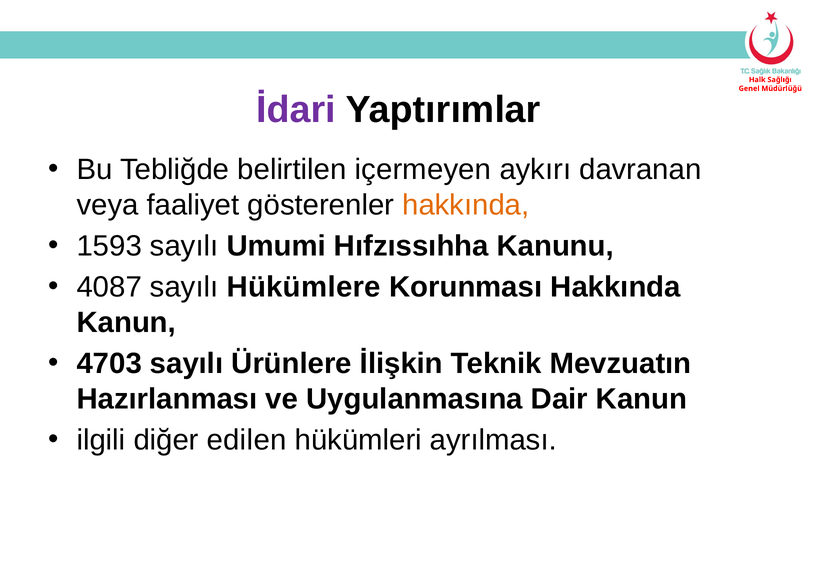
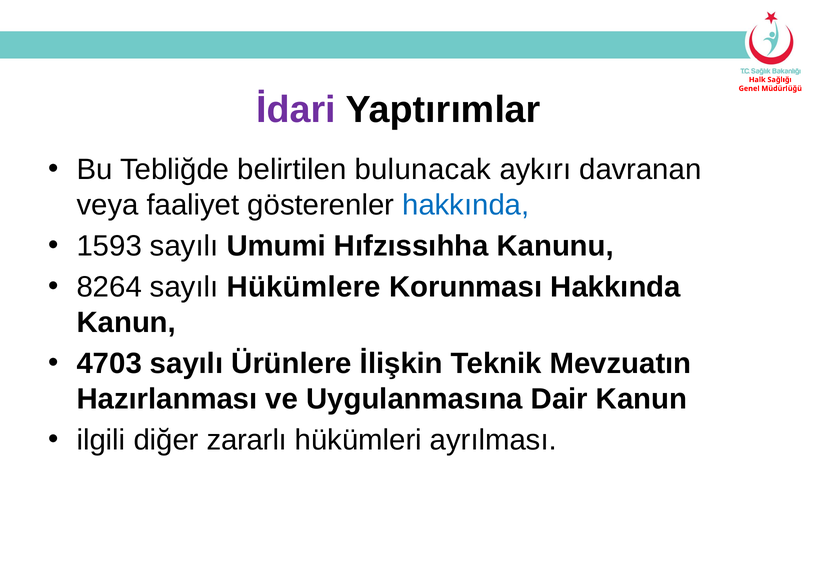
içermeyen: içermeyen -> bulunacak (423, 170)
hakkında colour: orange -> blue (466, 205)
4087: 4087 -> 8264 (109, 287)
edilen: edilen -> zararlı (247, 440)
